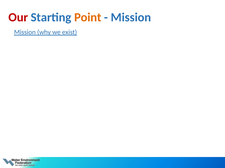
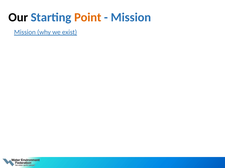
Our colour: red -> black (18, 17)
